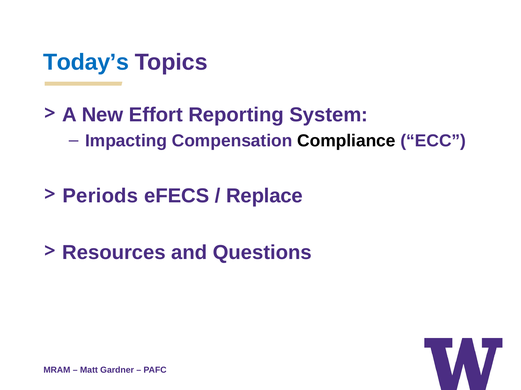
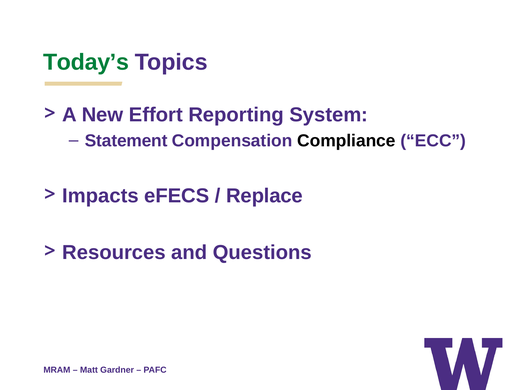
Today’s colour: blue -> green (86, 62)
Impacting: Impacting -> Statement (126, 141)
Periods: Periods -> Impacts (100, 196)
